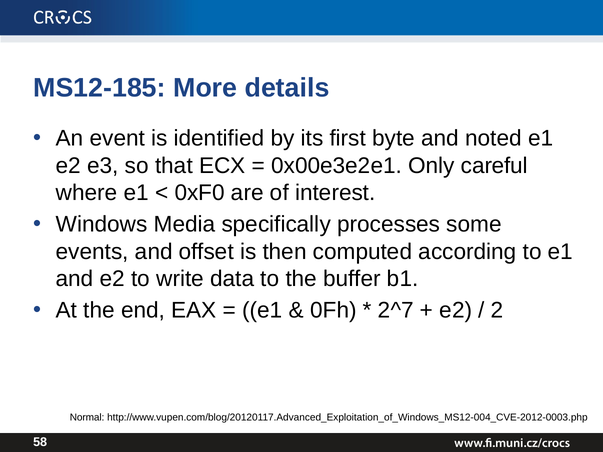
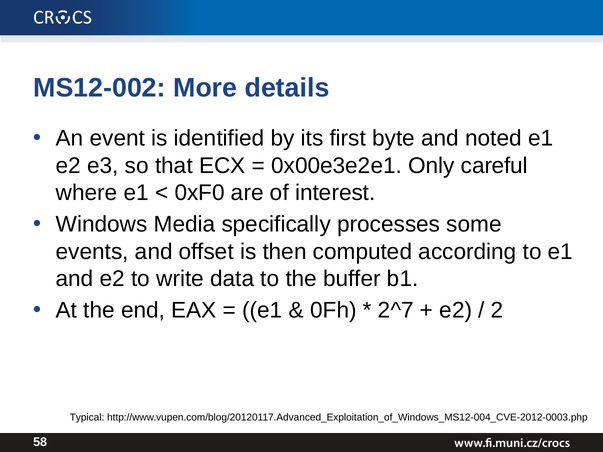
MS12-185: MS12-185 -> MS12-002 (99, 88)
Normal: Normal -> Typical (87, 418)
